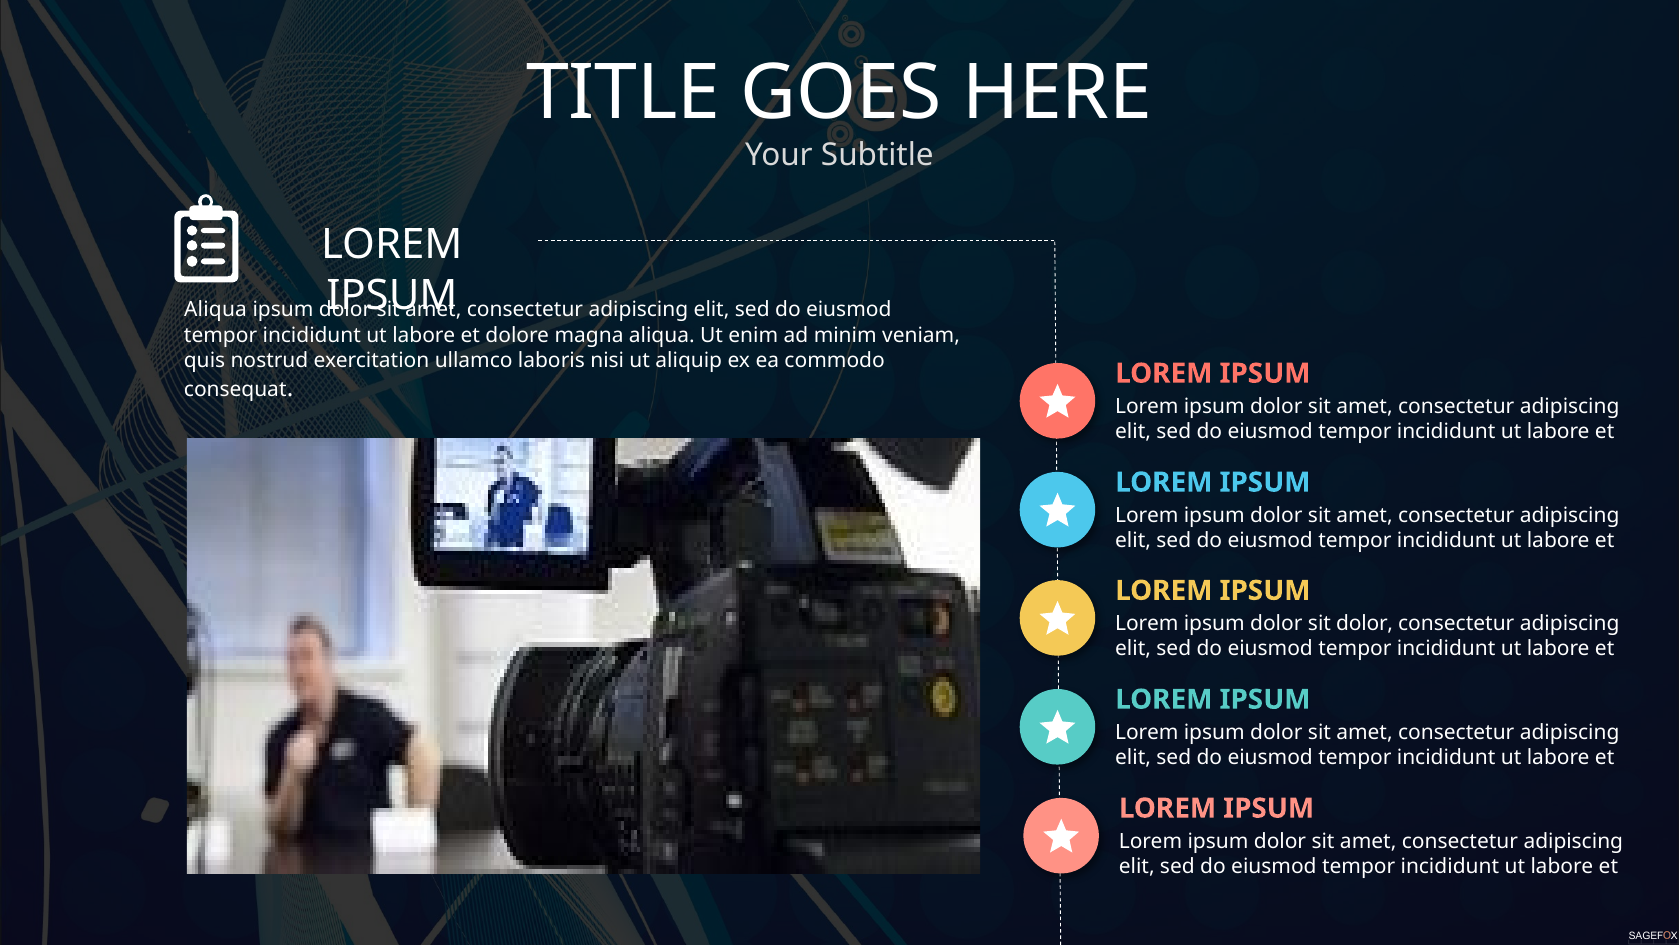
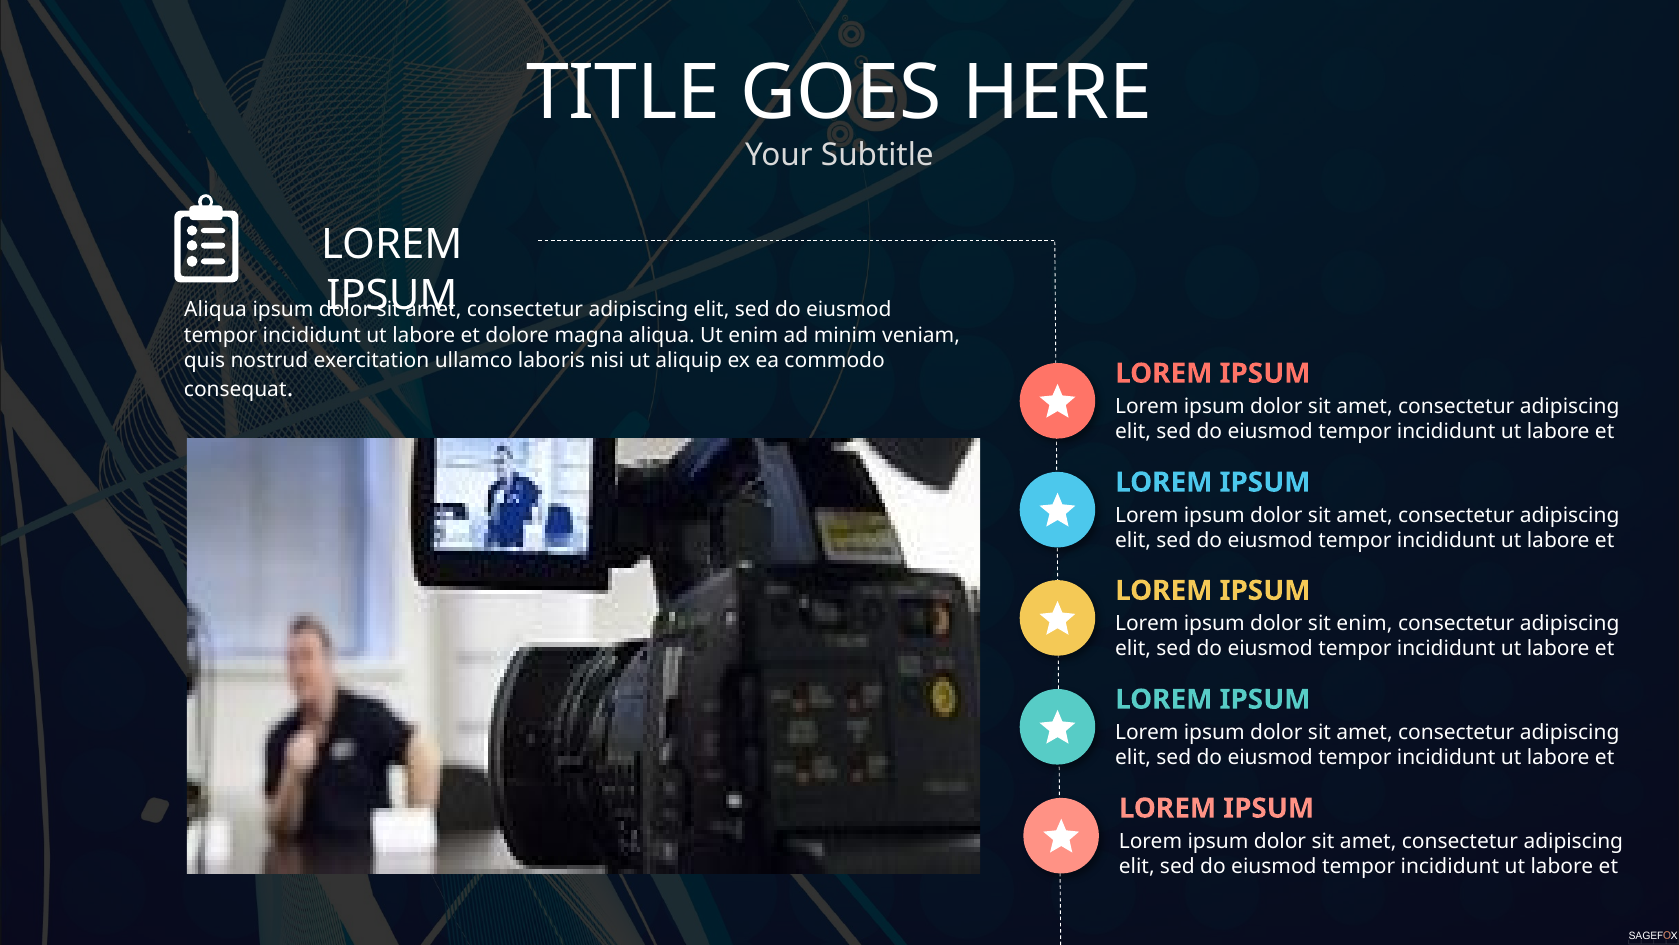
sit dolor: dolor -> enim (1364, 623)
